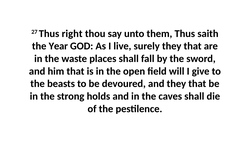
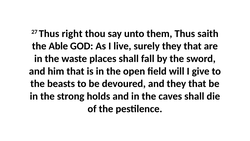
Year: Year -> Able (58, 46)
